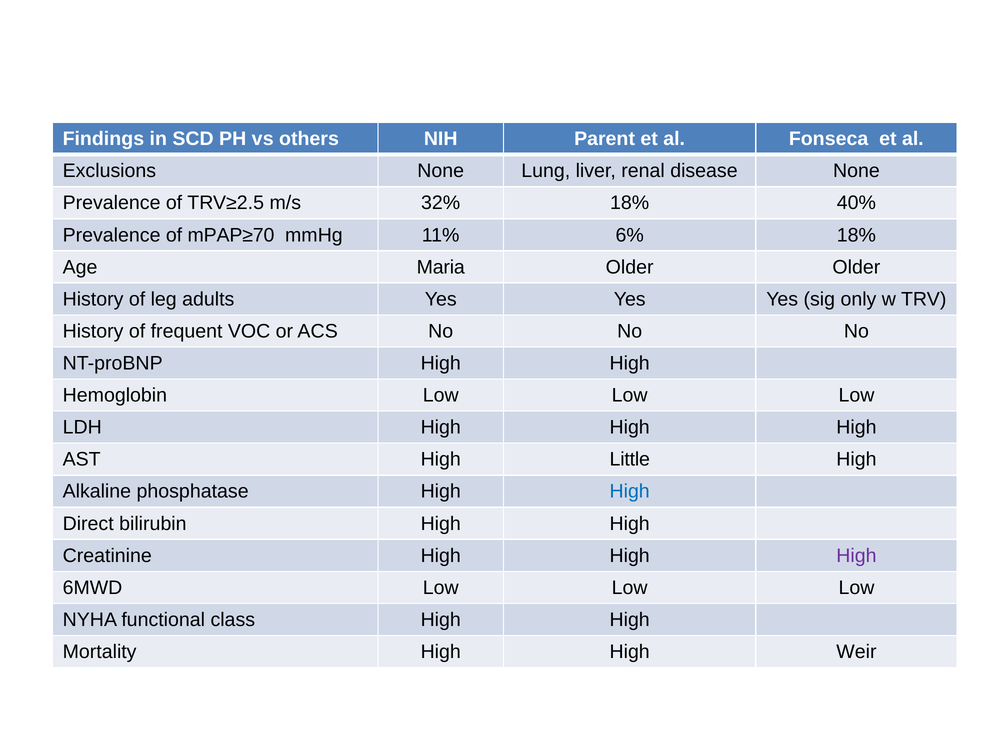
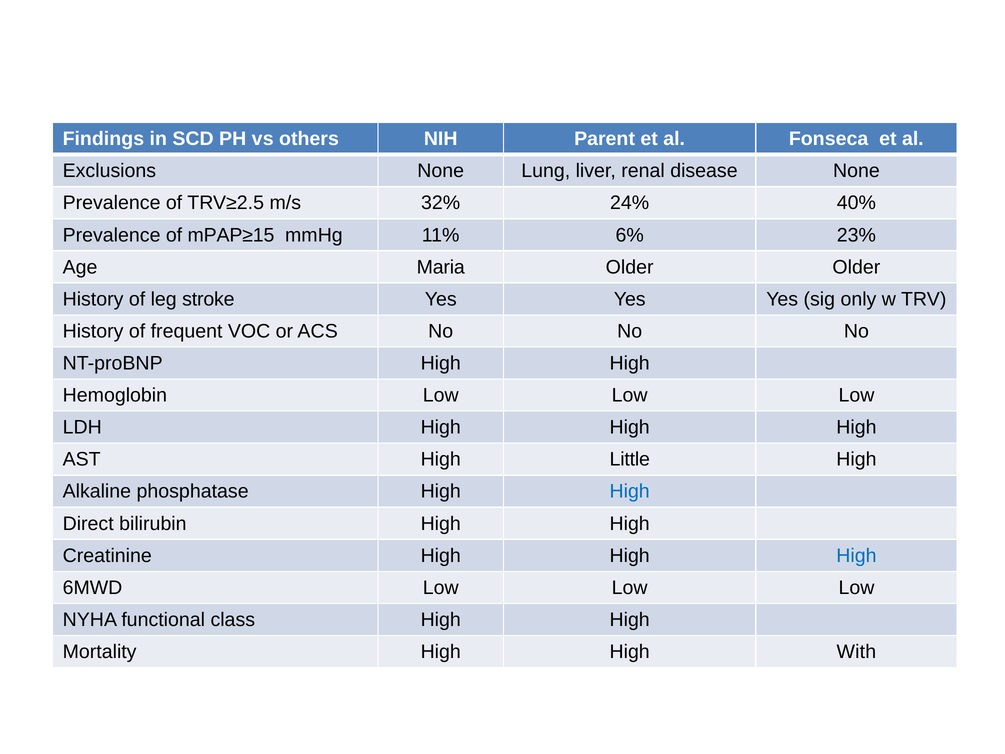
32% 18%: 18% -> 24% (630, 203)
mPAP≥70: mPAP≥70 -> mPAP≥15 (231, 235)
6% 18%: 18% -> 23% (856, 235)
adults: adults -> stroke (208, 299)
High colour: purple -> blue (856, 555)
Weir: Weir -> With (856, 652)
